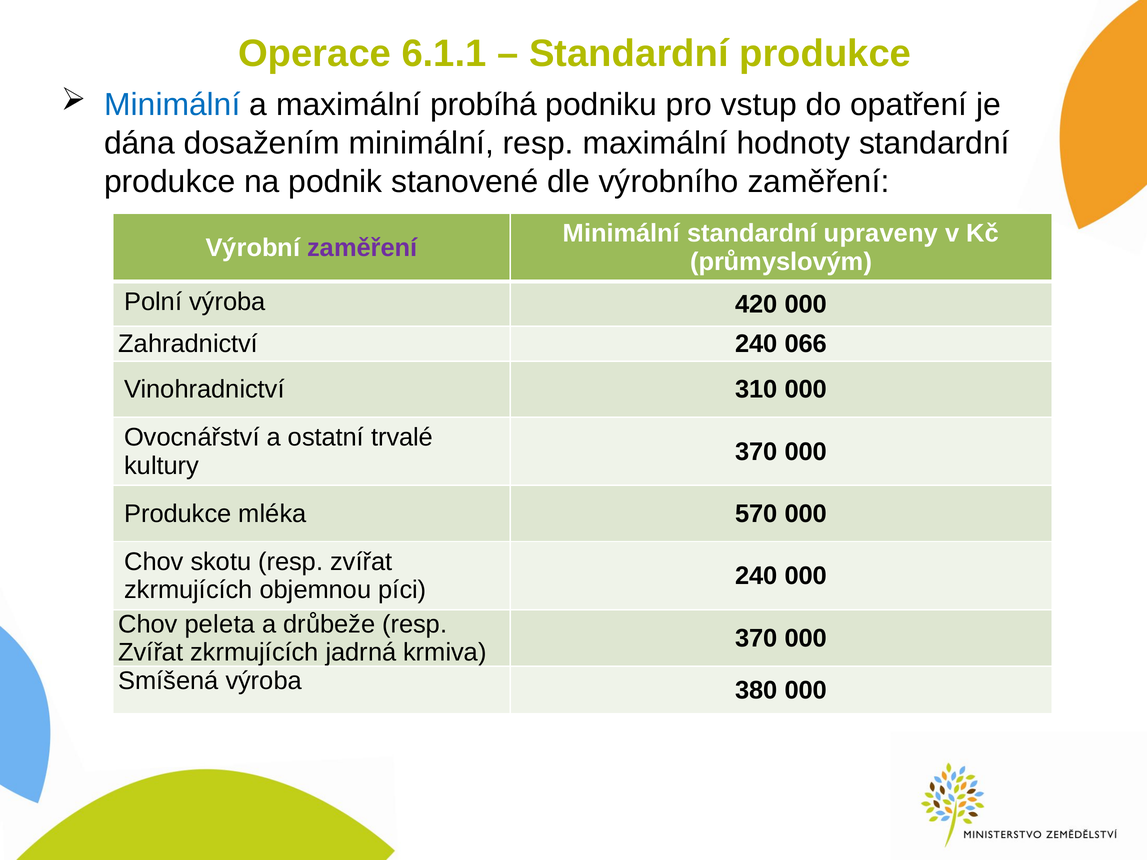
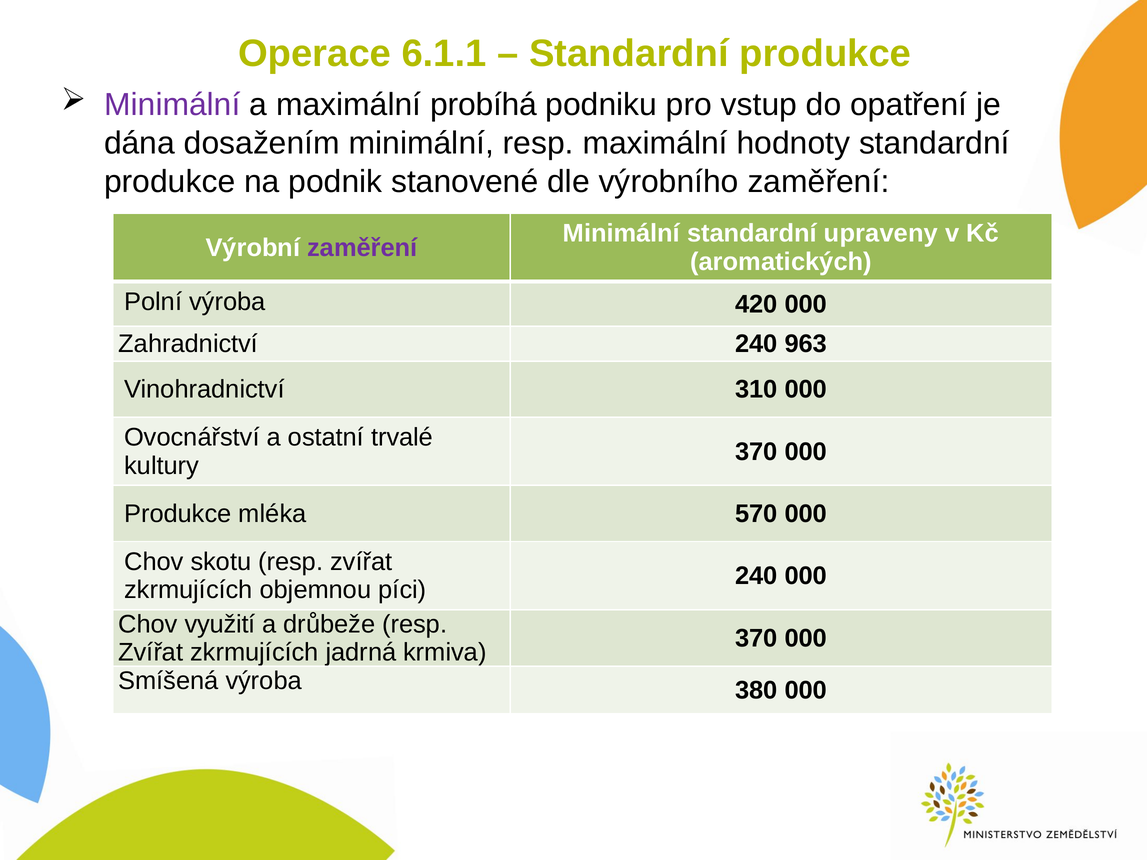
Minimální colour: blue -> purple (172, 105)
průmyslovým: průmyslovým -> aromatických (781, 262)
066: 066 -> 963 (806, 344)
peleta: peleta -> využití (220, 624)
